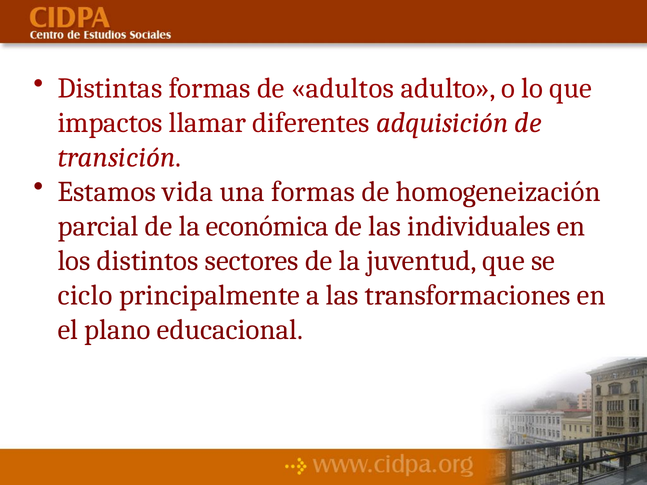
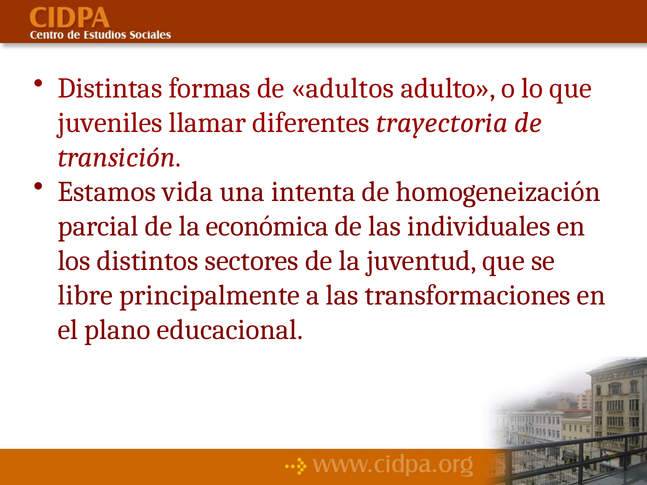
impactos: impactos -> juveniles (110, 123)
adquisición: adquisición -> trayectoria (442, 123)
una formas: formas -> intenta (314, 192)
ciclo: ciclo -> libre (85, 295)
